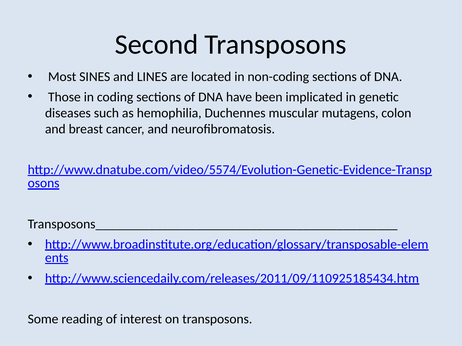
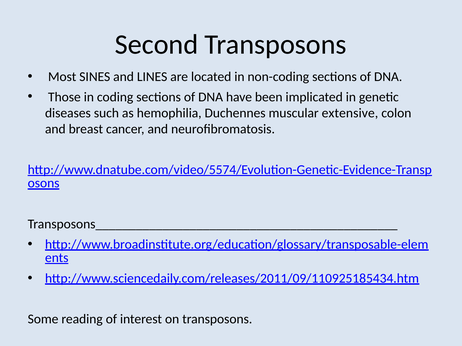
mutagens: mutagens -> extensive (350, 113)
